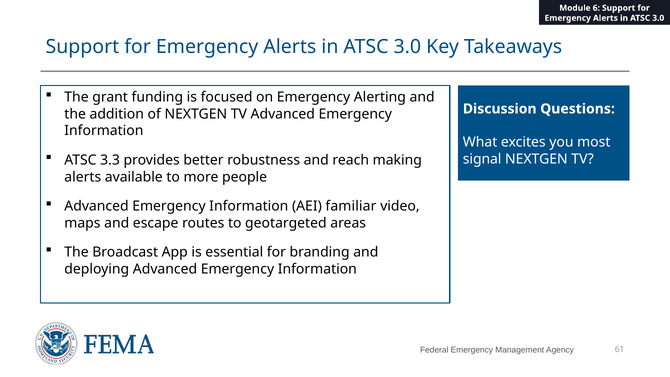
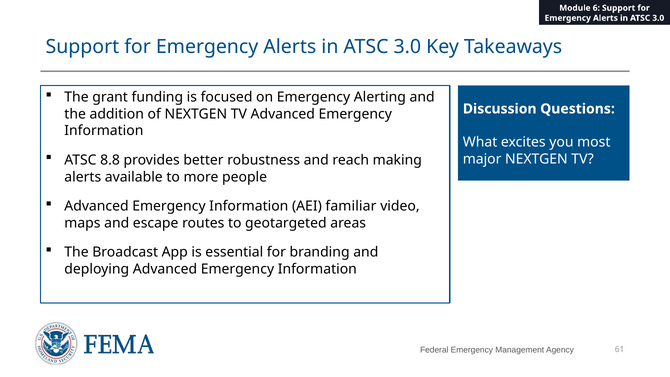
3.3: 3.3 -> 8.8 (110, 160)
signal: signal -> major (482, 159)
